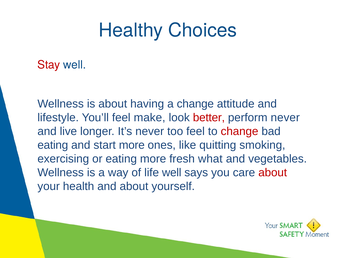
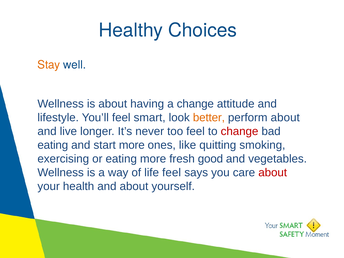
Stay colour: red -> orange (49, 65)
make: make -> smart (150, 118)
better colour: red -> orange (209, 118)
perform never: never -> about (285, 118)
what: what -> good (210, 159)
life well: well -> feel (172, 173)
